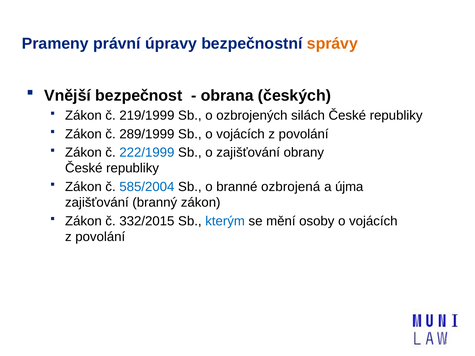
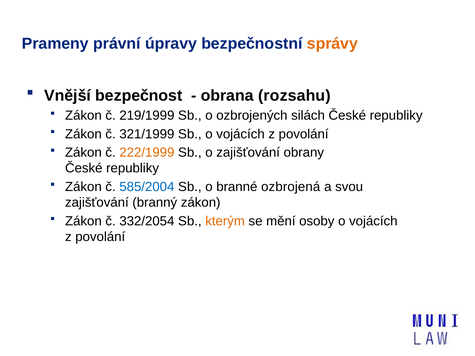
českých: českých -> rozsahu (294, 96)
289/1999: 289/1999 -> 321/1999 (147, 134)
222/1999 colour: blue -> orange (147, 153)
újma: újma -> svou (349, 187)
332/2015: 332/2015 -> 332/2054 (147, 221)
kterým colour: blue -> orange (225, 221)
